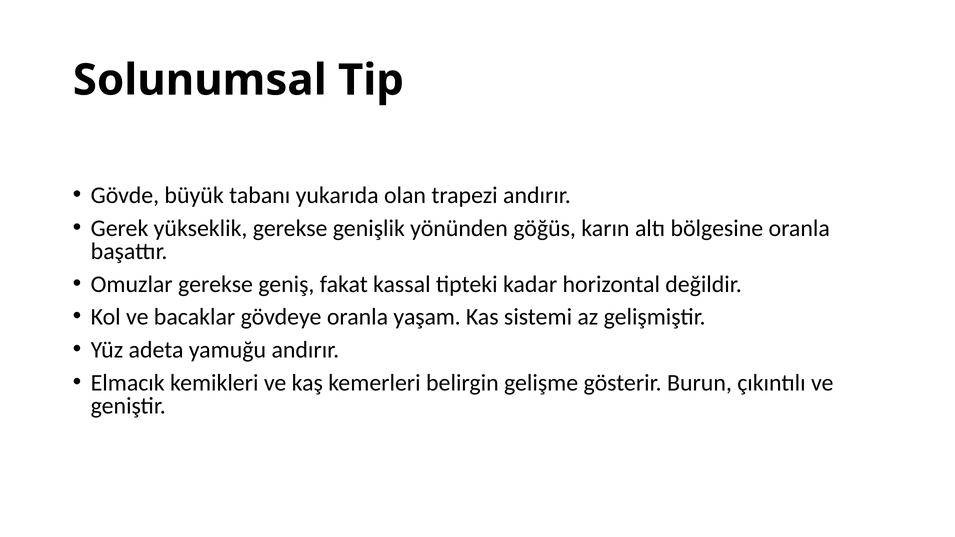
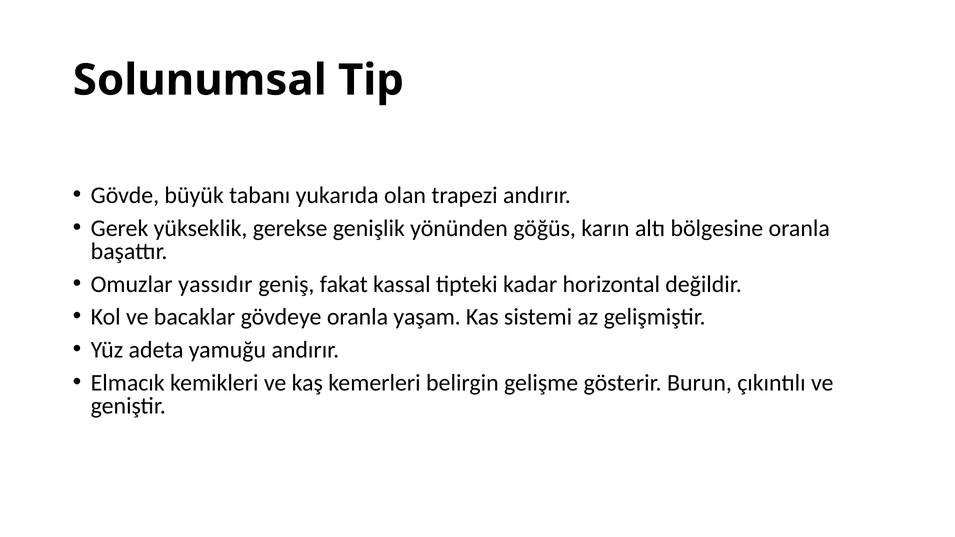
Omuzlar gerekse: gerekse -> yassıdır (215, 284)
